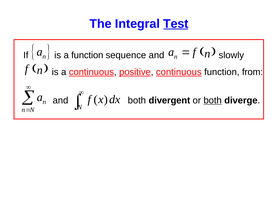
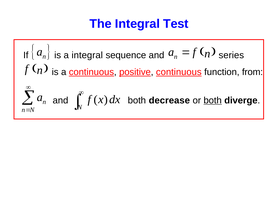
Test underline: present -> none (176, 24)
a function: function -> integral (87, 55)
slowly: slowly -> series (231, 55)
divergent: divergent -> decrease (169, 100)
